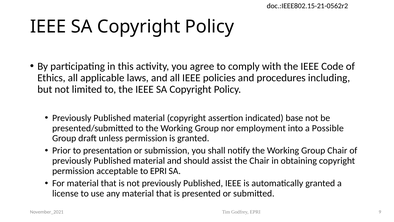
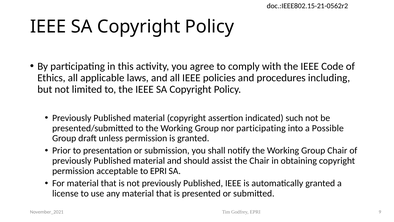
base: base -> such (294, 118)
nor employment: employment -> participating (261, 128)
